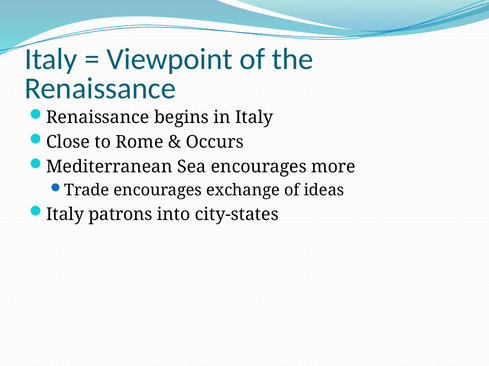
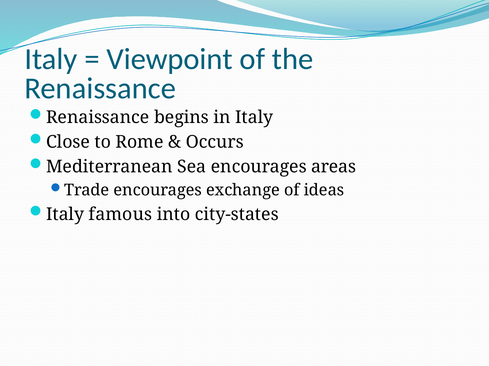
more: more -> areas (334, 167)
patrons: patrons -> famous (120, 215)
